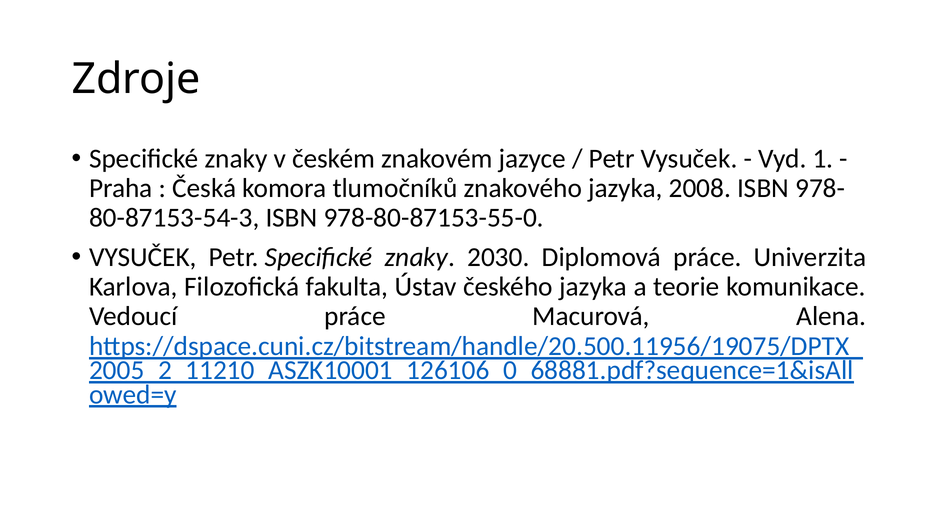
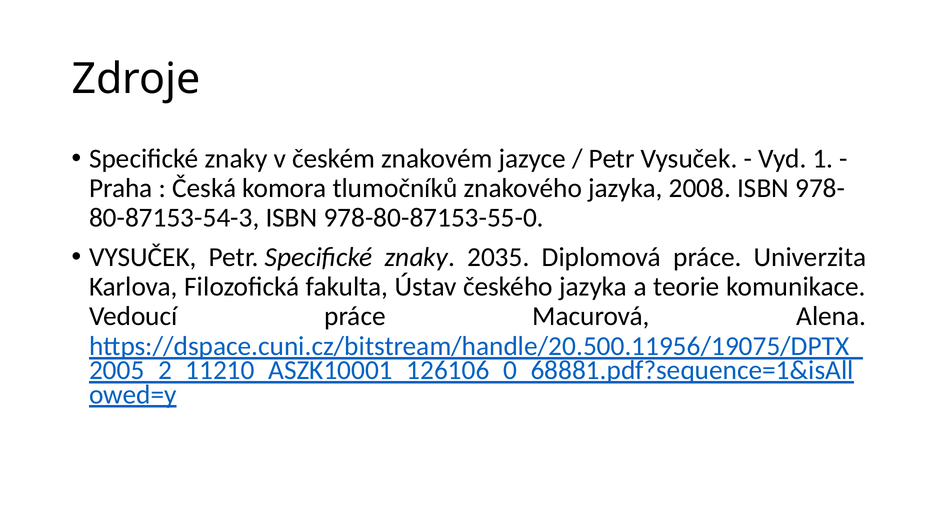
2030: 2030 -> 2035 (498, 257)
